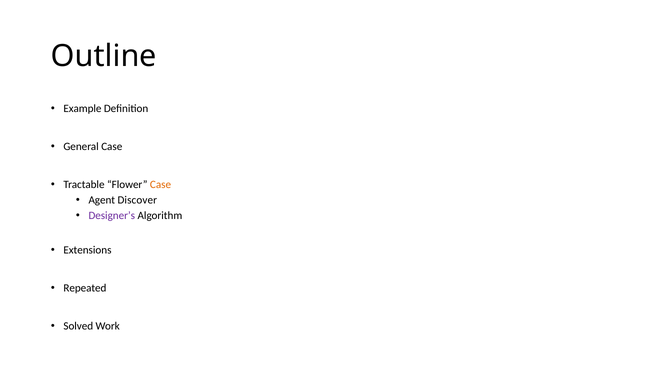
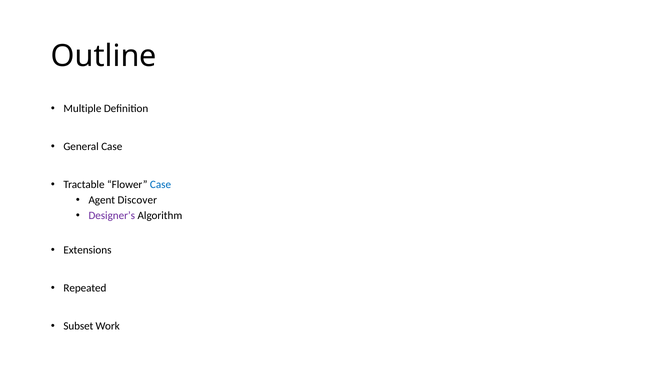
Example: Example -> Multiple (82, 108)
Case colour: orange -> blue (161, 184)
Solved: Solved -> Subset (78, 326)
